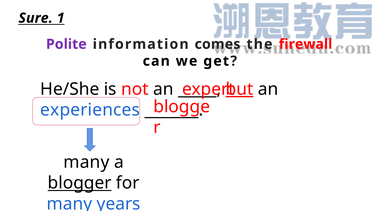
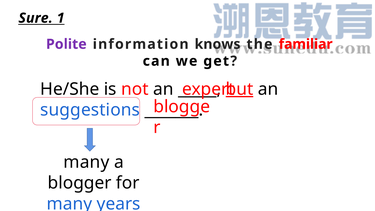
comes: comes -> knows (218, 44)
firewall: firewall -> familiar (306, 44)
experiences: experiences -> suggestions (90, 110)
blogger underline: present -> none (80, 183)
